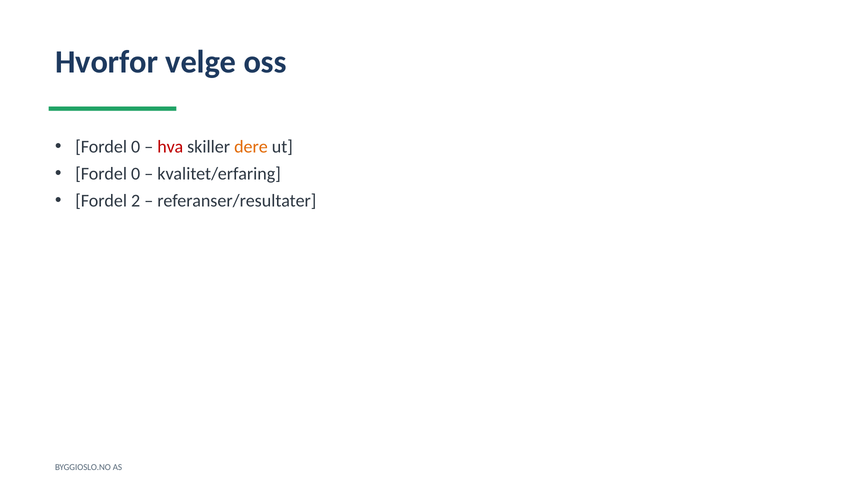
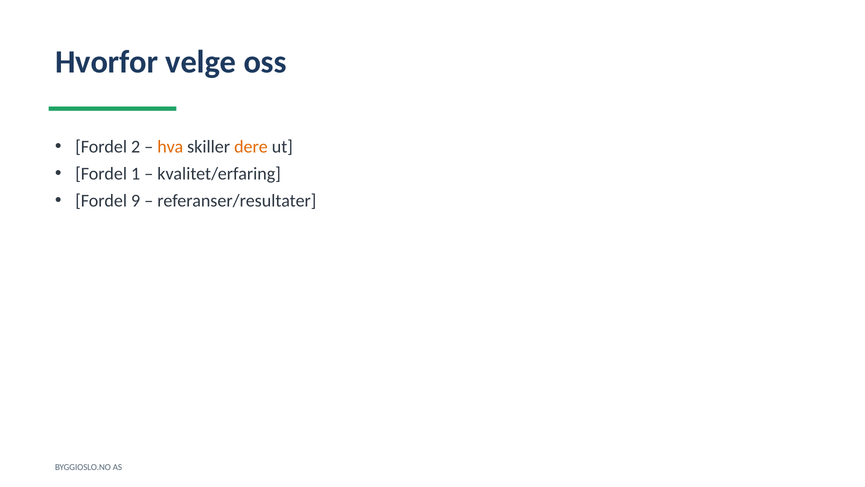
0: 0 -> 2 (136, 147)
hva colour: red -> orange (170, 147)
0: 0 -> 1 (136, 174)
2: 2 -> 9 (136, 201)
